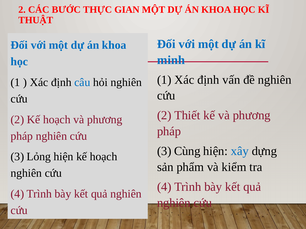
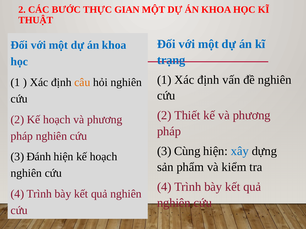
minh: minh -> trạng (171, 60)
câu colour: blue -> orange (82, 82)
Lỏng: Lỏng -> Đánh (39, 157)
